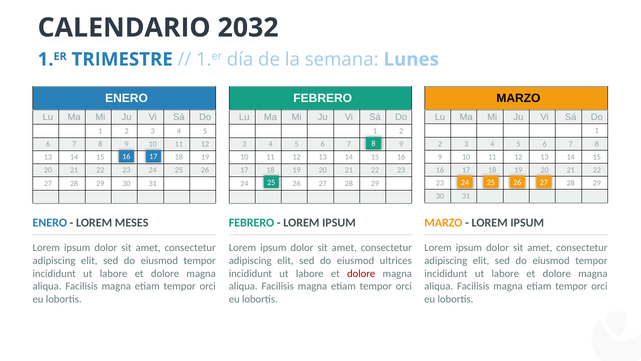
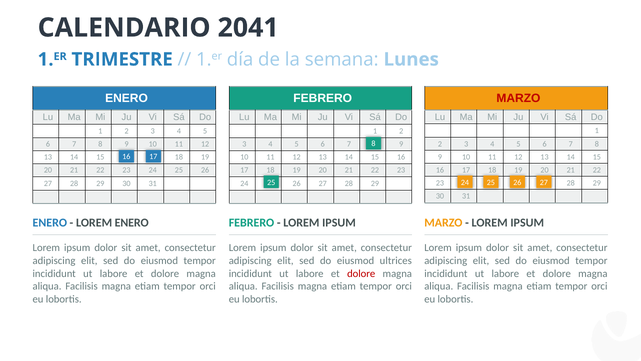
2032: 2032 -> 2041 (248, 28)
MARZO colour: black -> red (518, 98)
LOREM MESES: MESES -> ENERO (132, 222)
